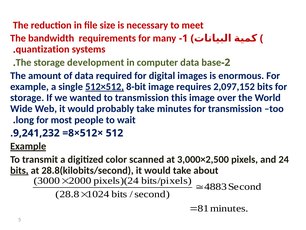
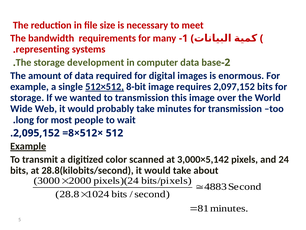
quantization: quantization -> representing (43, 49)
9,241,232: 9,241,232 -> 2,095,152 (36, 133)
3,000×2,500: 3,000×2,500 -> 3,000×5,142 (203, 159)
bits underline: present -> none (19, 170)
